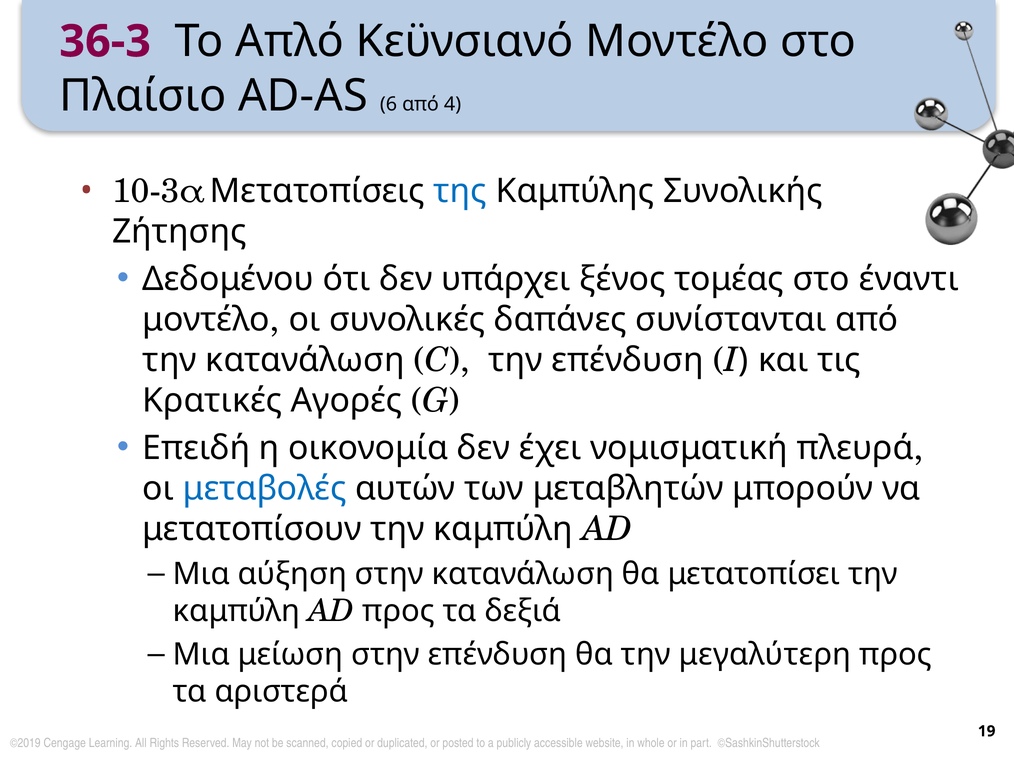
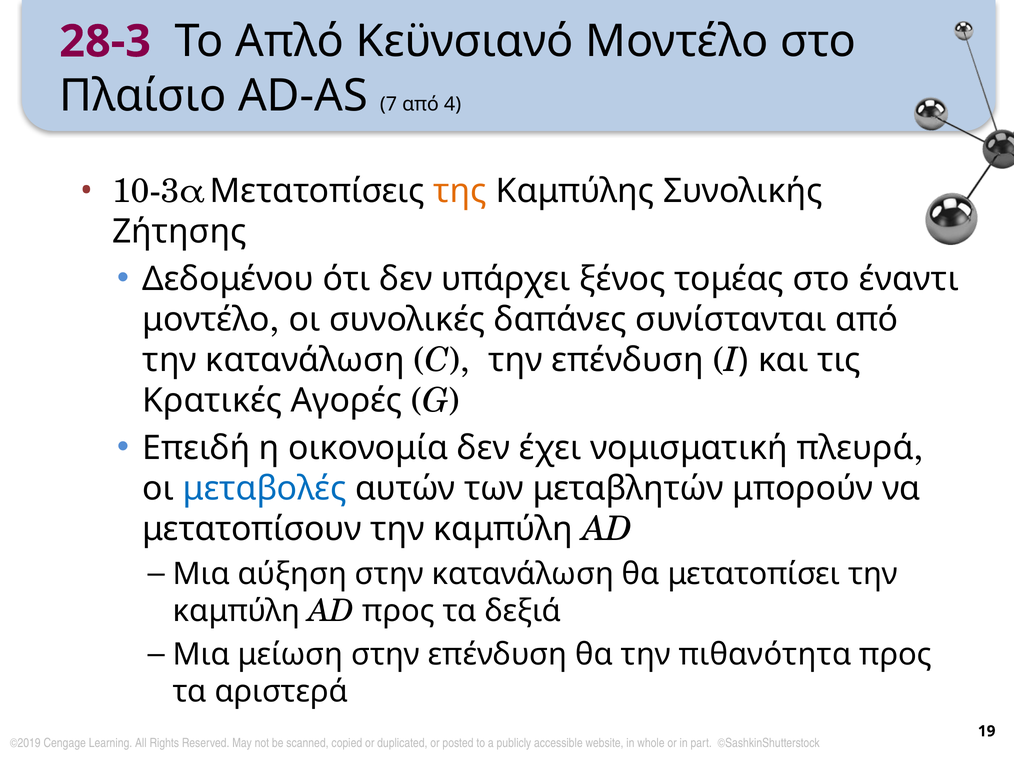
36-3: 36-3 -> 28-3 (105, 42)
6: 6 -> 7 (388, 104)
της colour: blue -> orange (460, 191)
μεγαλύτερη: μεγαλύτερη -> πιθανότητα (765, 654)
